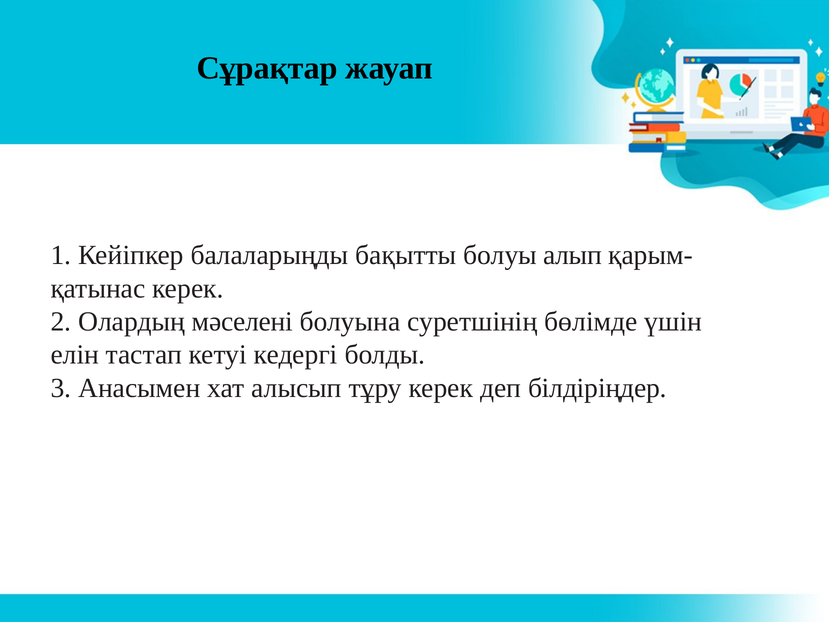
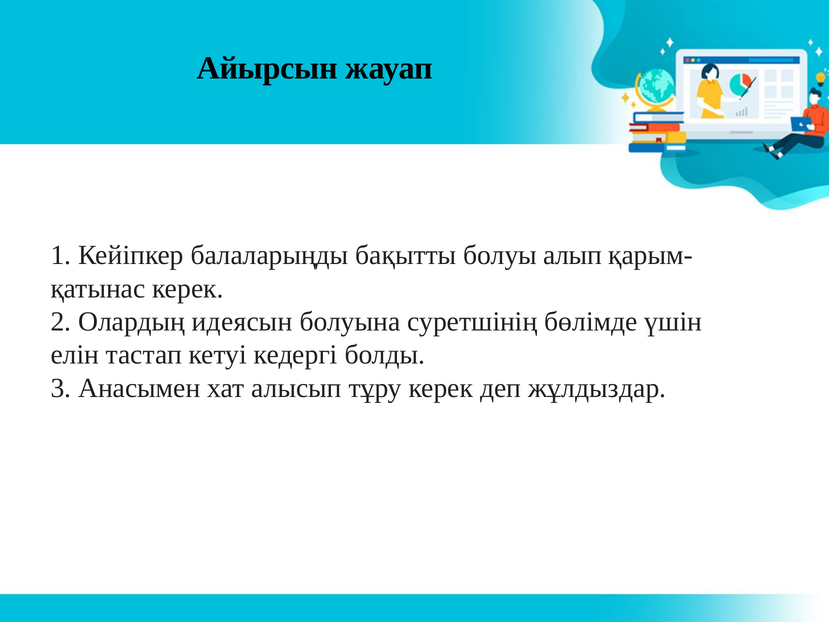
Сұрақтар: Сұрақтар -> Айырсын (267, 68)
мәселені: мәселені -> идеясын (242, 321)
білдіріңдер: білдіріңдер -> жұлдыздар (597, 388)
